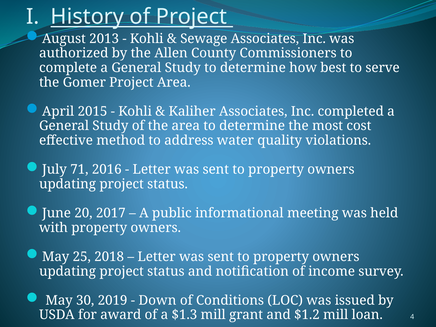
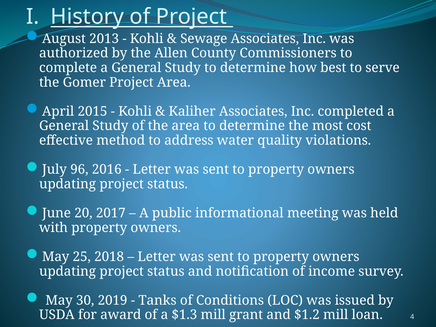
71: 71 -> 96 (79, 170)
Down: Down -> Tanks (157, 300)
